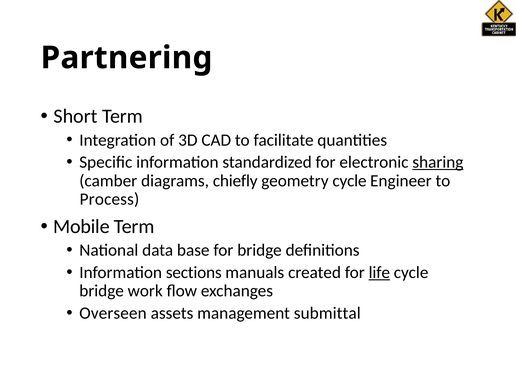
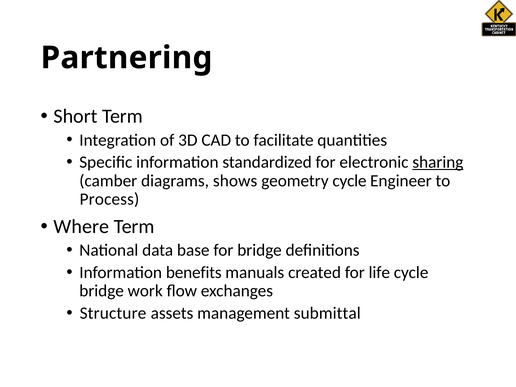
chiefly: chiefly -> shows (235, 181)
Mobile: Mobile -> Where (81, 227)
sections: sections -> benefits (194, 272)
life underline: present -> none (379, 272)
Overseen: Overseen -> Structure (113, 313)
